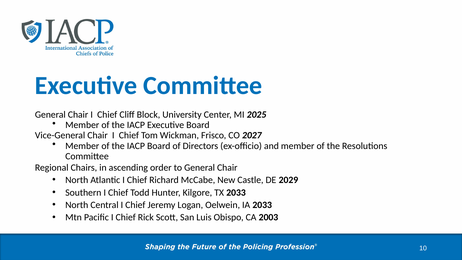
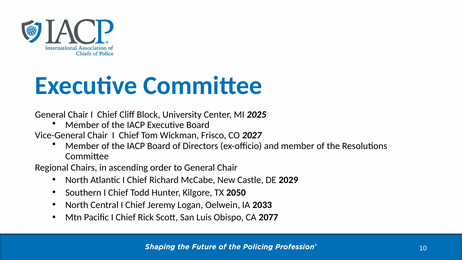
TX 2033: 2033 -> 2050 (236, 192)
2003: 2003 -> 2077 (268, 217)
